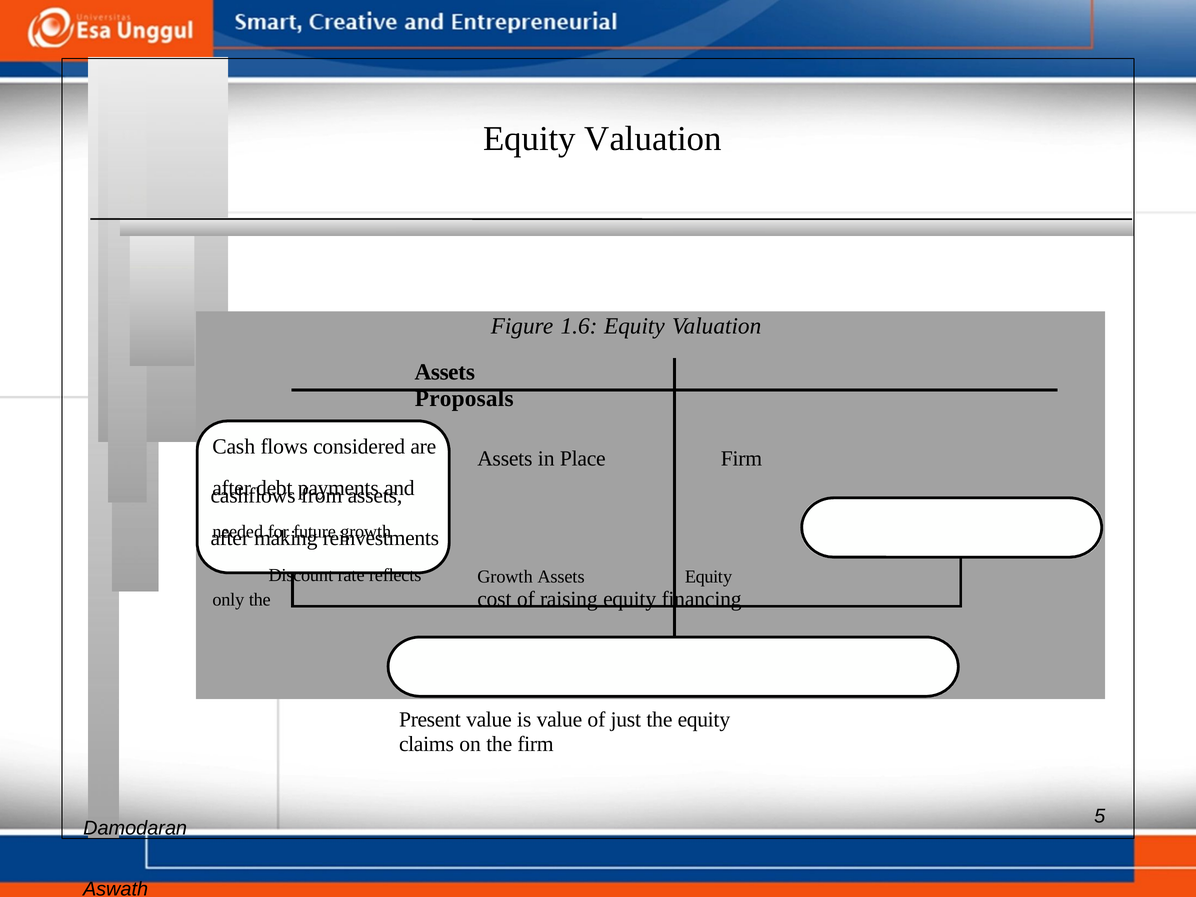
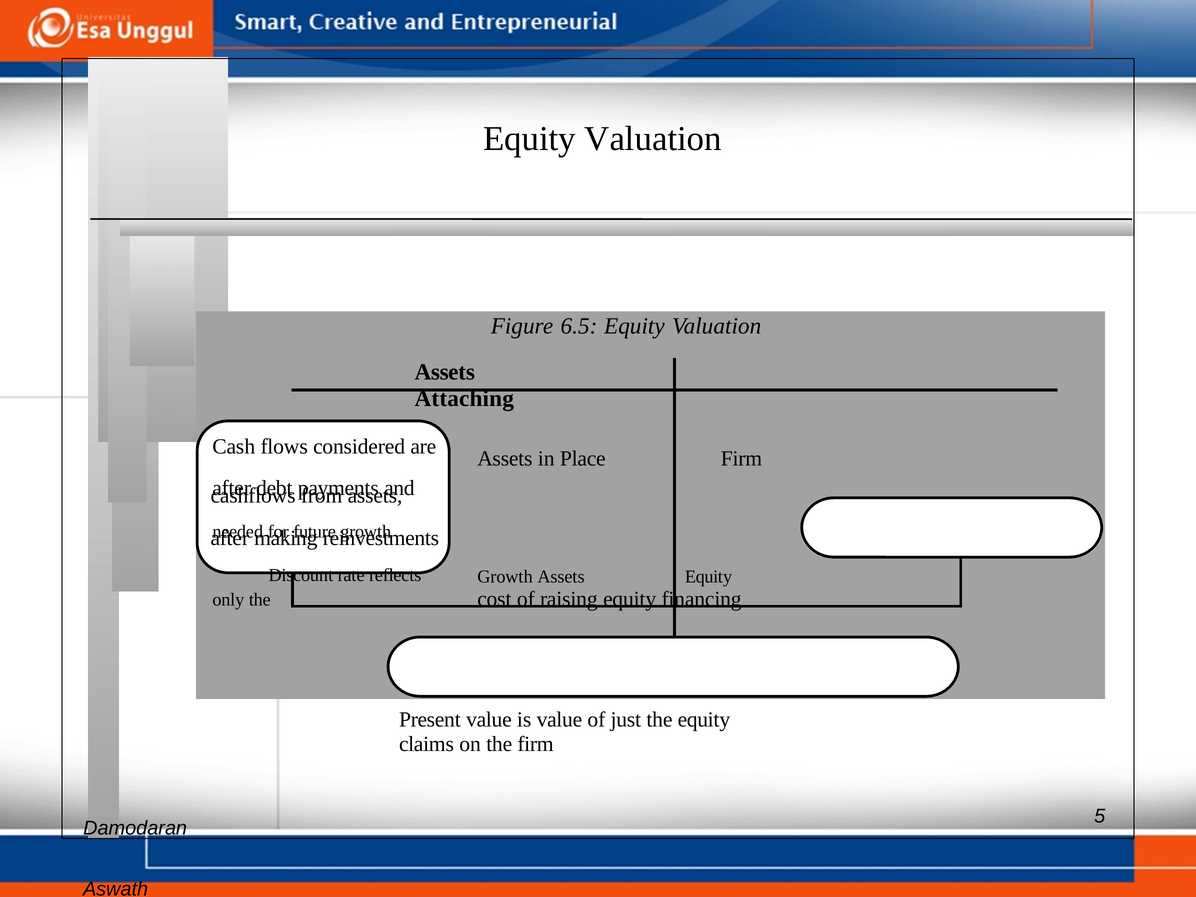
1.6: 1.6 -> 6.5 (579, 326)
Proposals: Proposals -> Attaching (464, 399)
